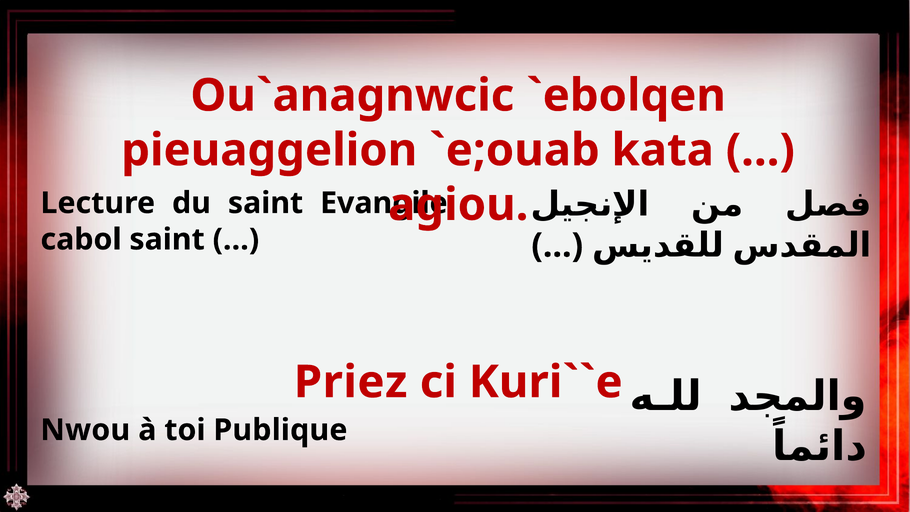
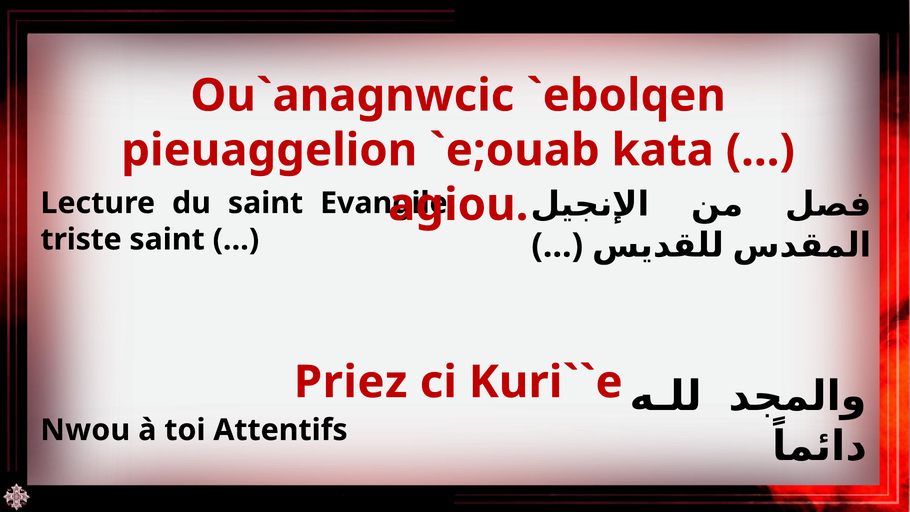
cabol: cabol -> triste (81, 239)
Publique: Publique -> Attentifs (280, 430)
